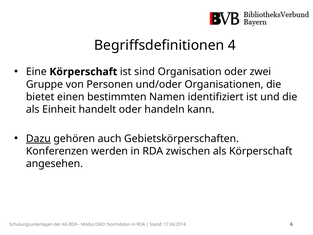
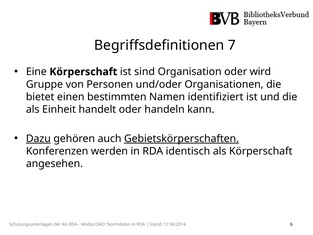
4: 4 -> 7 (232, 45)
zwei: zwei -> wird (260, 72)
Gebietskörperschaften underline: none -> present (182, 138)
zwischen: zwischen -> identisch (188, 151)
